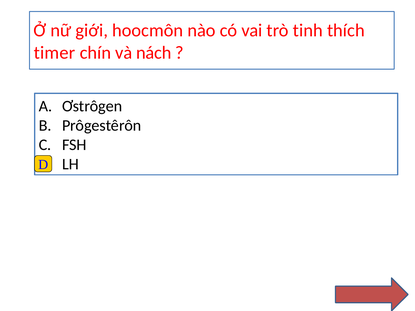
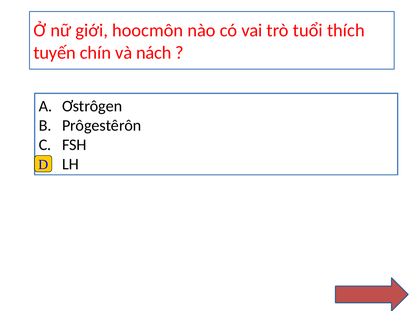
tinh: tinh -> tuổi (308, 31)
timer: timer -> tuyến (55, 53)
